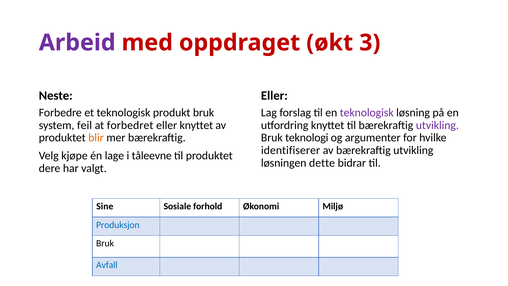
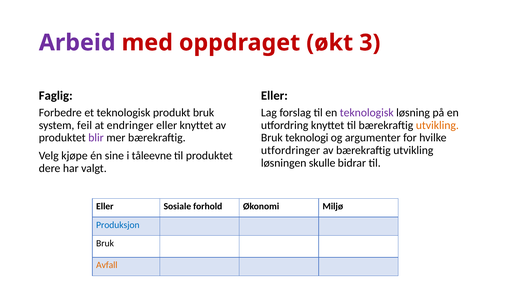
Neste: Neste -> Faglig (56, 96)
forbedret: forbedret -> endringer (130, 125)
utvikling colour: purple -> orange (437, 125)
blir colour: orange -> purple (96, 138)
identifiserer: identifiserer -> utfordringer (291, 150)
lage: lage -> sine (114, 155)
dette: dette -> skulle (322, 163)
Sine: Sine -> Eller (105, 206)
Avfall colour: blue -> orange (107, 265)
